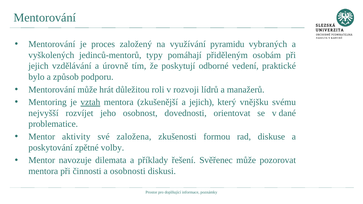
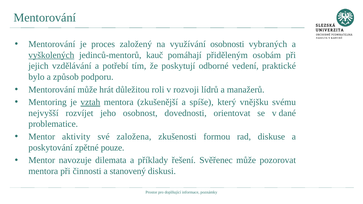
pyramidu: pyramidu -> osobnosti (227, 44)
vyškolených underline: none -> present (51, 55)
typy: typy -> kauč (155, 55)
úrovně: úrovně -> potřebí (115, 66)
a jejich: jejich -> spíše (202, 102)
volby: volby -> pouze (113, 148)
osobnosti: osobnosti -> stanovený (128, 171)
